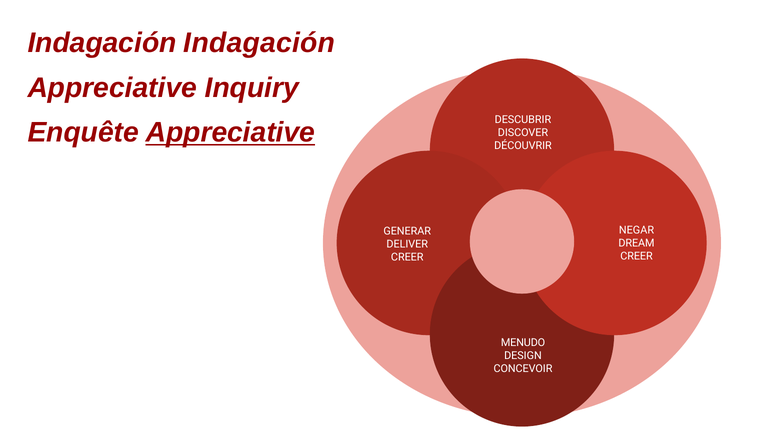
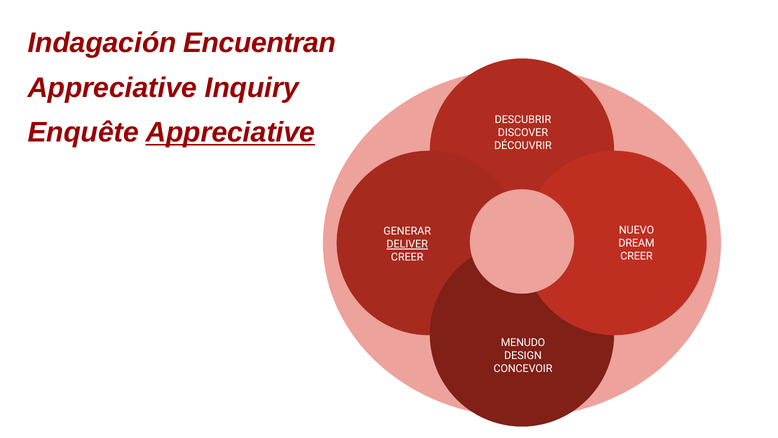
Indagación Indagación: Indagación -> Encuentran (260, 43)
NEGAR: NEGAR -> NUEVO (636, 230)
DELIVER underline: none -> present (407, 244)
